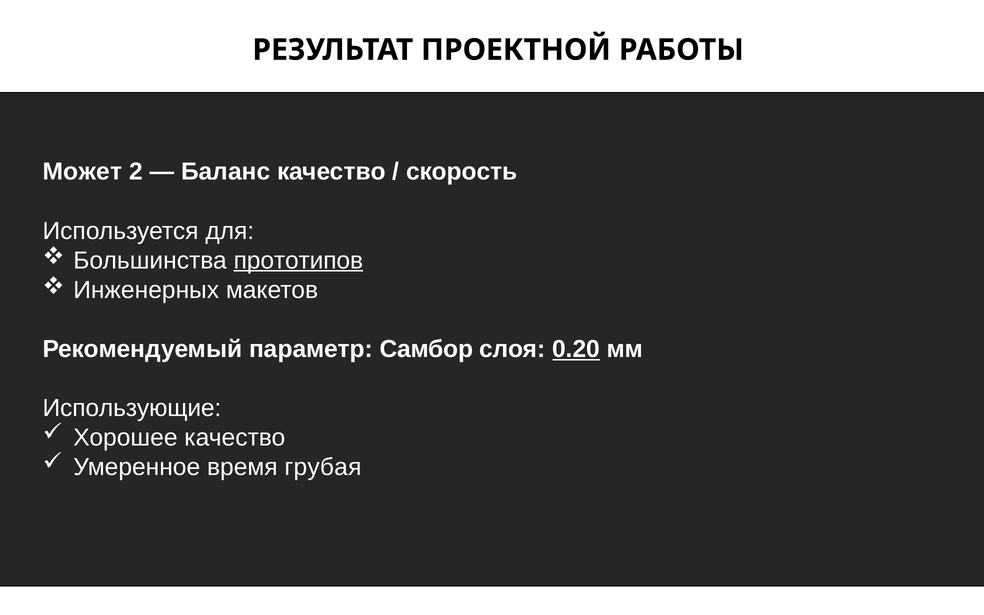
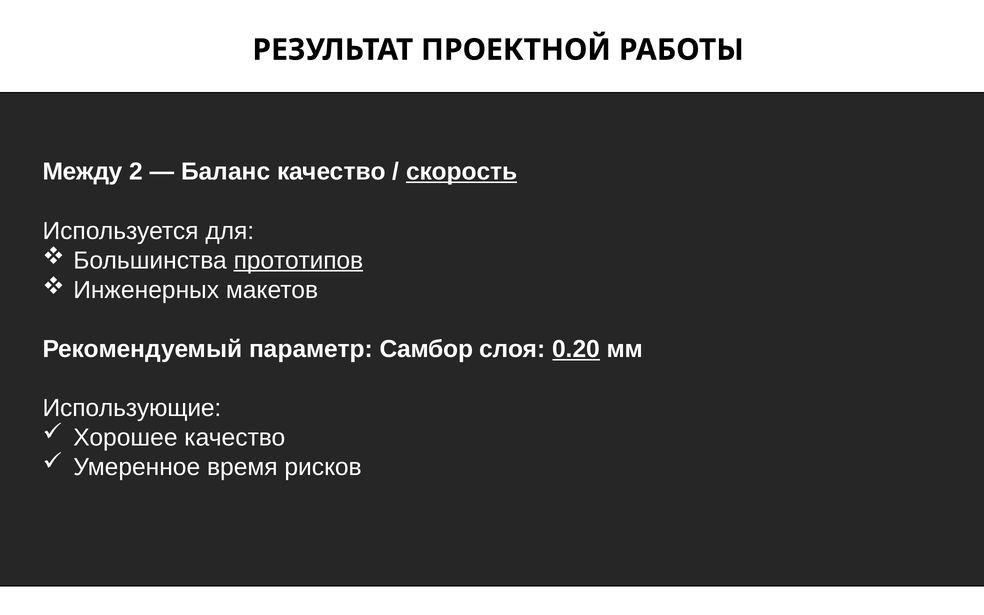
Может: Может -> Между (83, 172)
скорость underline: none -> present (462, 172)
грубая: грубая -> рисков (323, 467)
